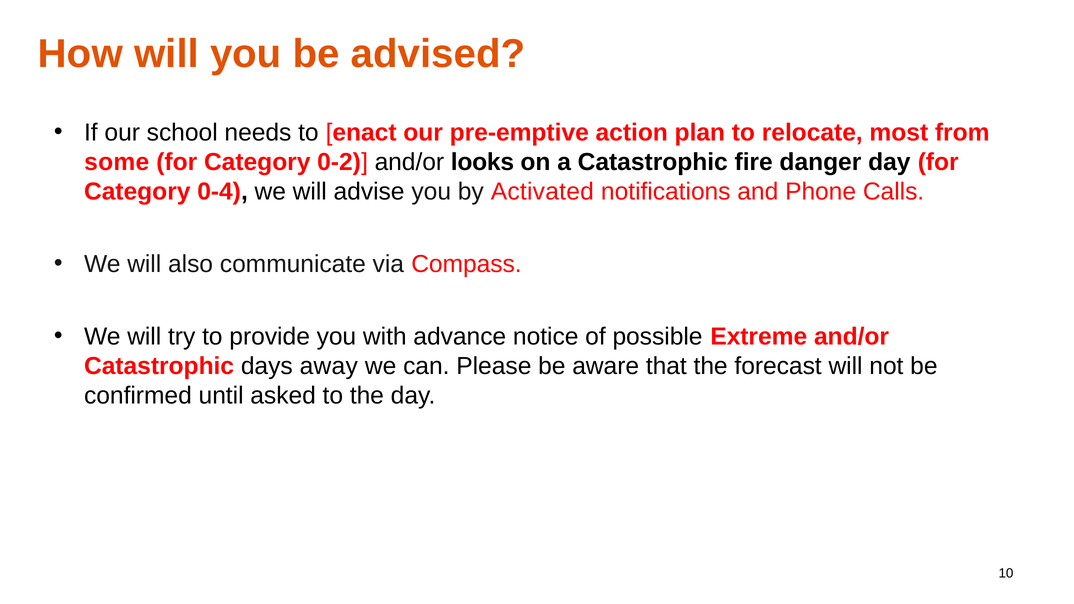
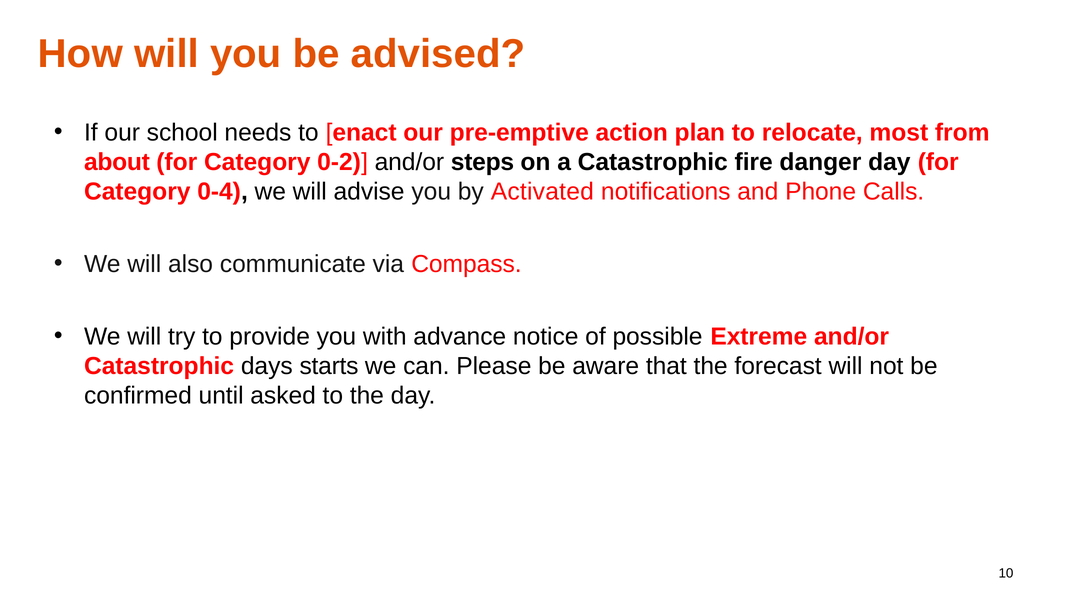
some: some -> about (117, 162)
looks: looks -> steps (482, 162)
away: away -> starts (329, 366)
